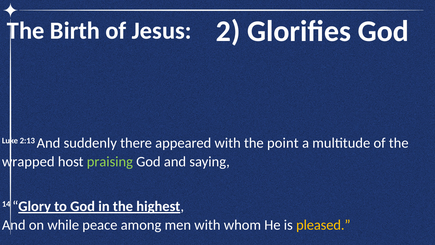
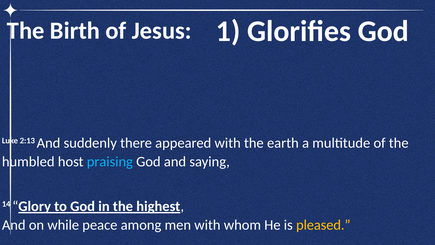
2: 2 -> 1 (228, 31)
point: point -> earth (283, 143)
wrapped: wrapped -> humbled (28, 162)
praising colour: light green -> light blue (110, 162)
